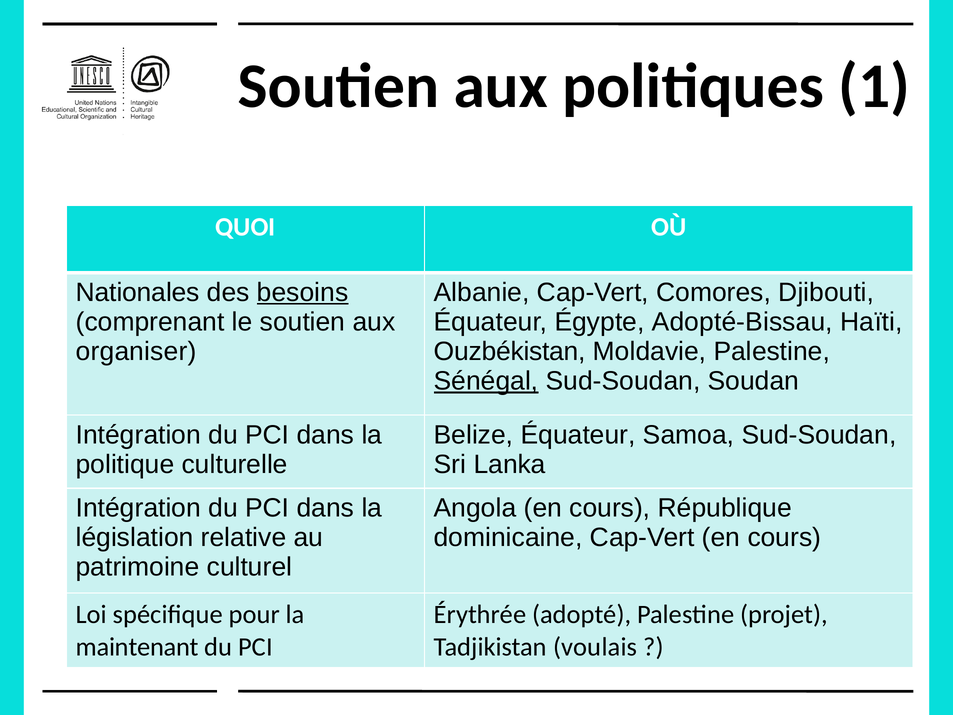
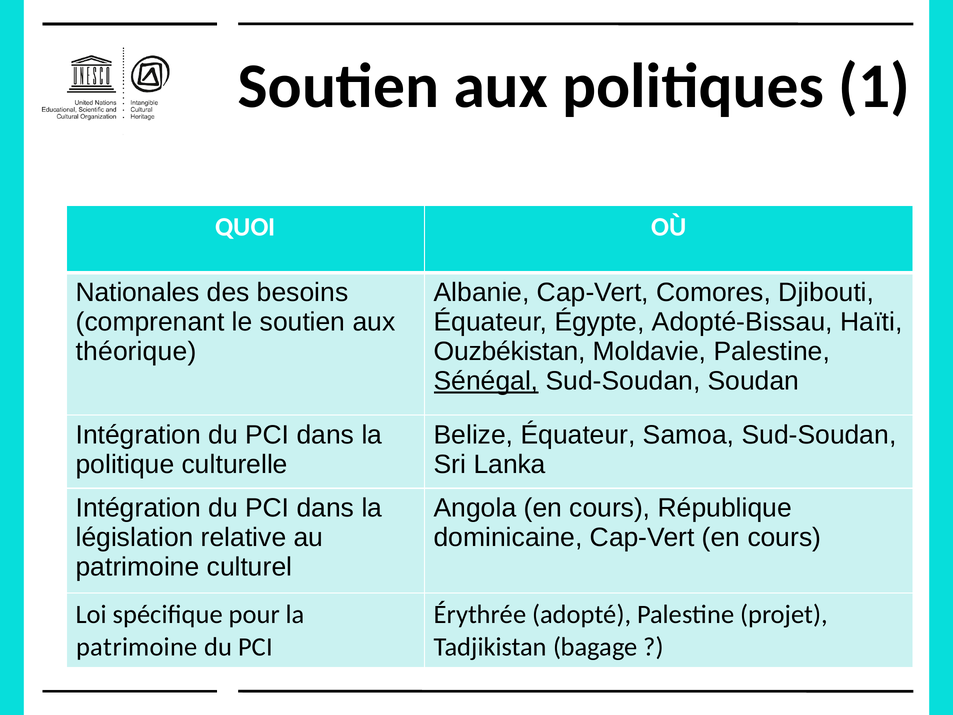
besoins underline: present -> none (303, 292)
organiser: organiser -> théorique (136, 351)
maintenant: maintenant -> patrimoine (137, 647)
voulais: voulais -> bagage (595, 647)
